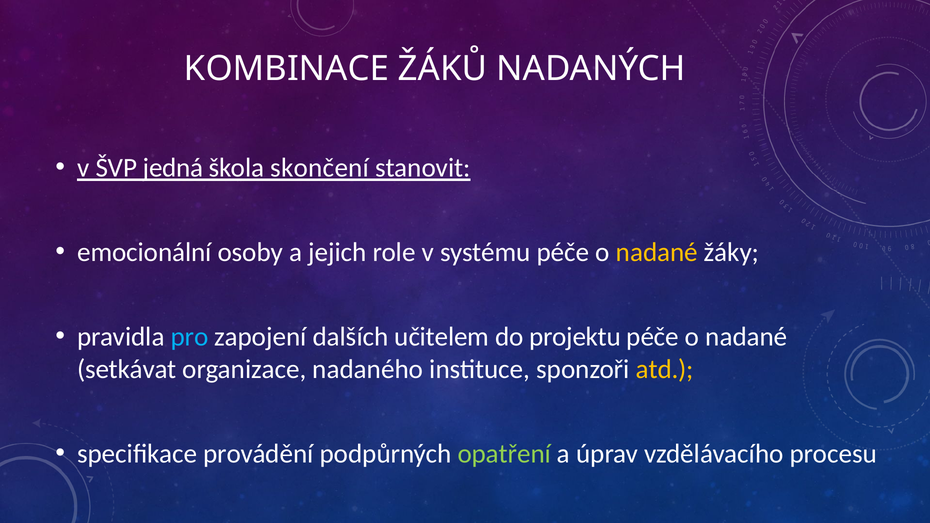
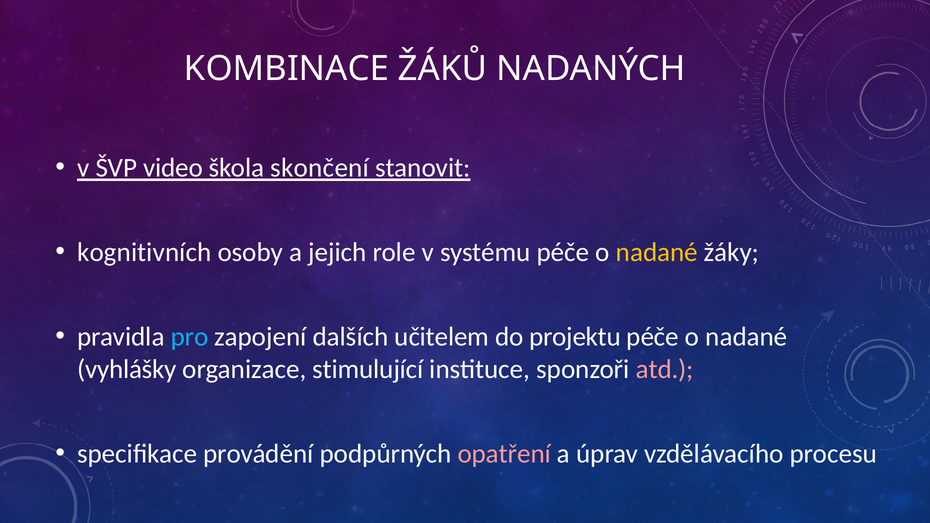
jedná: jedná -> video (173, 168)
emocionální: emocionální -> kognitivních (144, 252)
setkávat: setkávat -> vyhlášky (127, 370)
nadaného: nadaného -> stimulující (368, 370)
atd colour: yellow -> pink (665, 370)
opatření colour: light green -> pink (504, 454)
